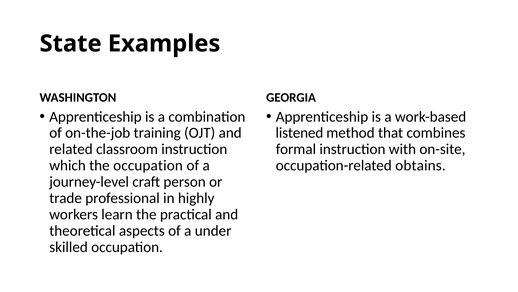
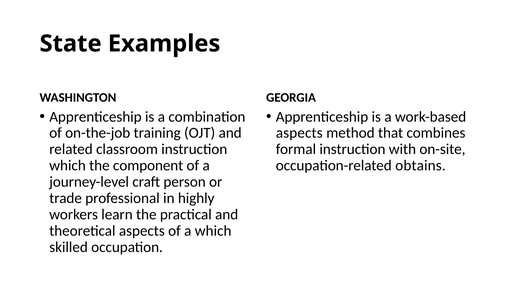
listened: listened -> aspects (299, 133)
the occupation: occupation -> component (148, 165)
a under: under -> which (213, 230)
